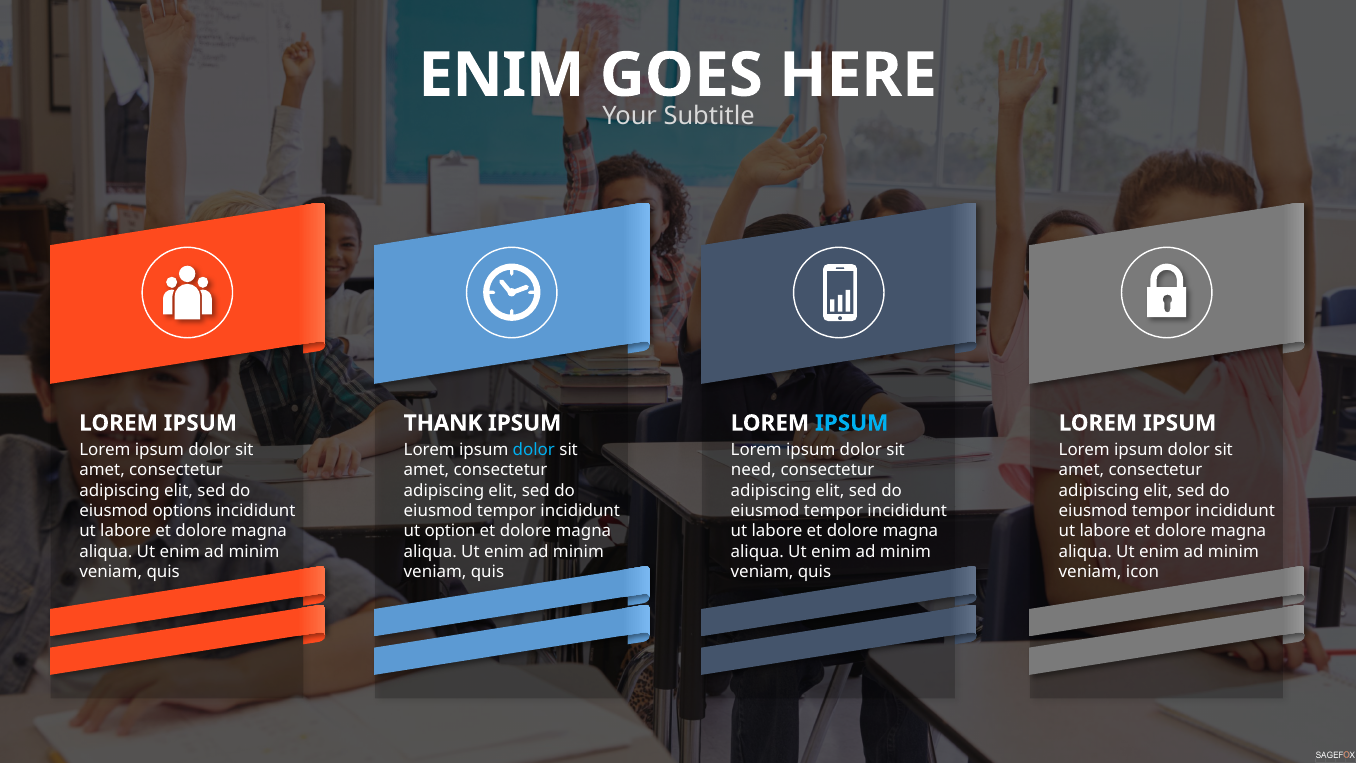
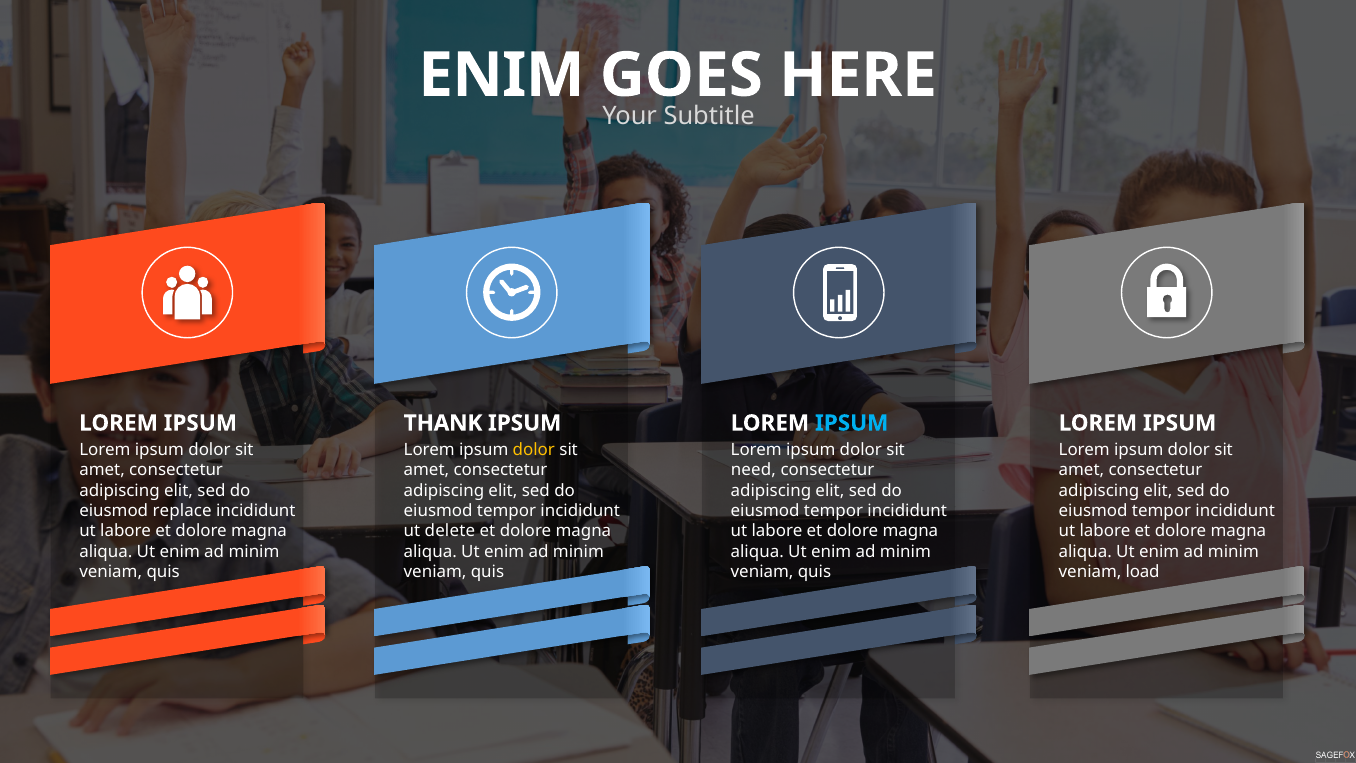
dolor colour: light blue -> yellow (534, 450)
options: options -> replace (182, 511)
option: option -> delete (450, 531)
icon: icon -> load (1143, 572)
